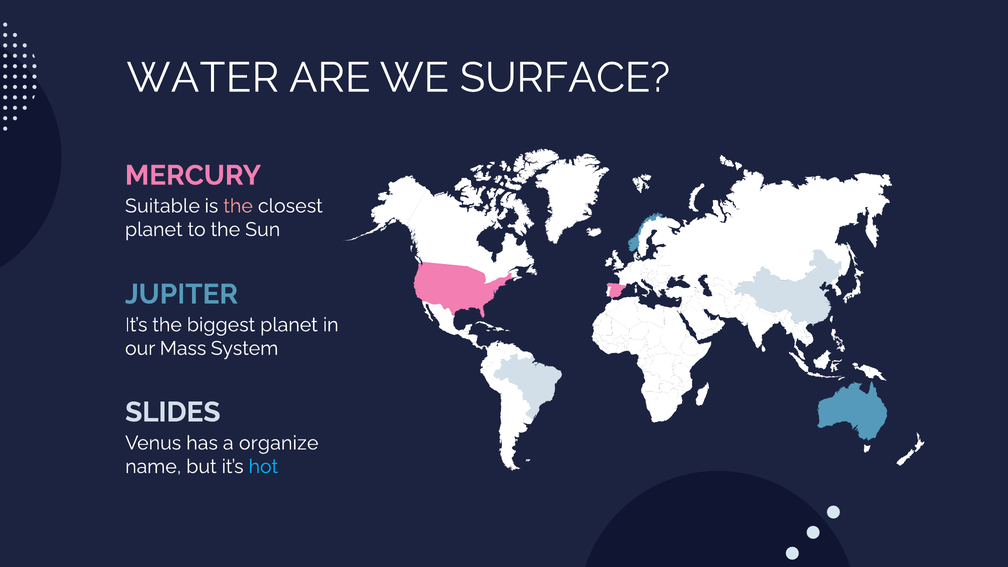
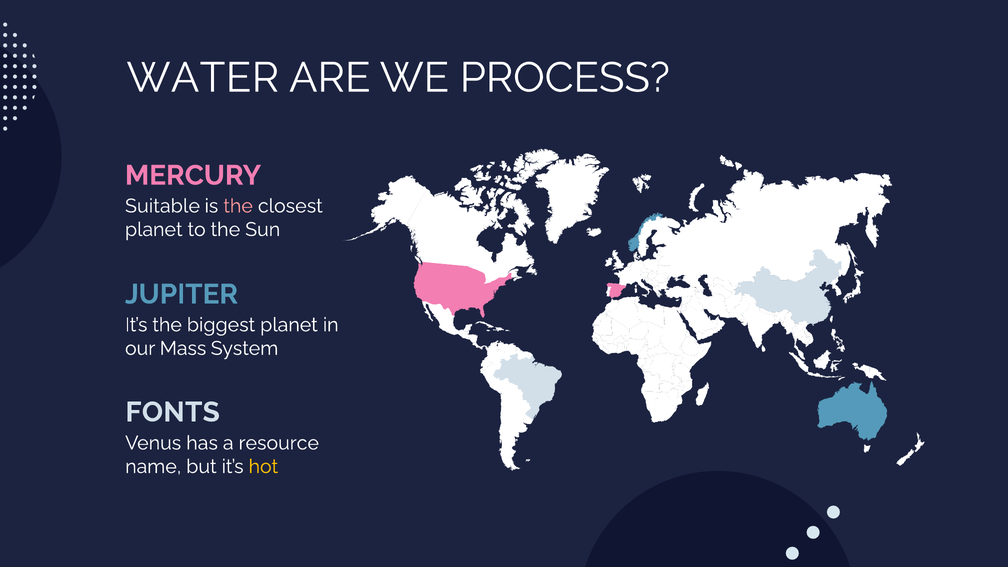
SURFACE: SURFACE -> PROCESS (565, 78)
SLIDES: SLIDES -> FONTS (173, 412)
organize: organize -> resource (279, 443)
hot colour: light blue -> yellow (263, 467)
